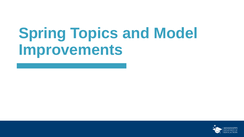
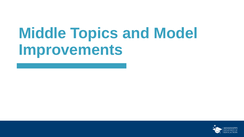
Spring: Spring -> Middle (42, 33)
